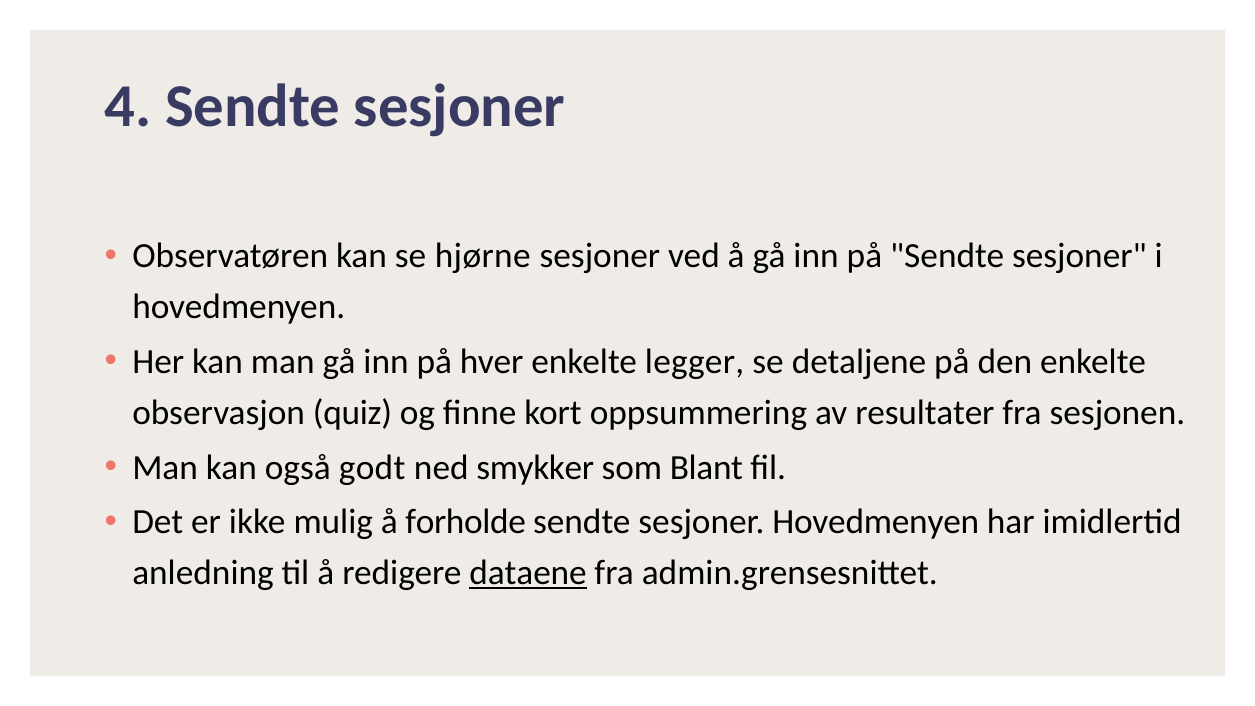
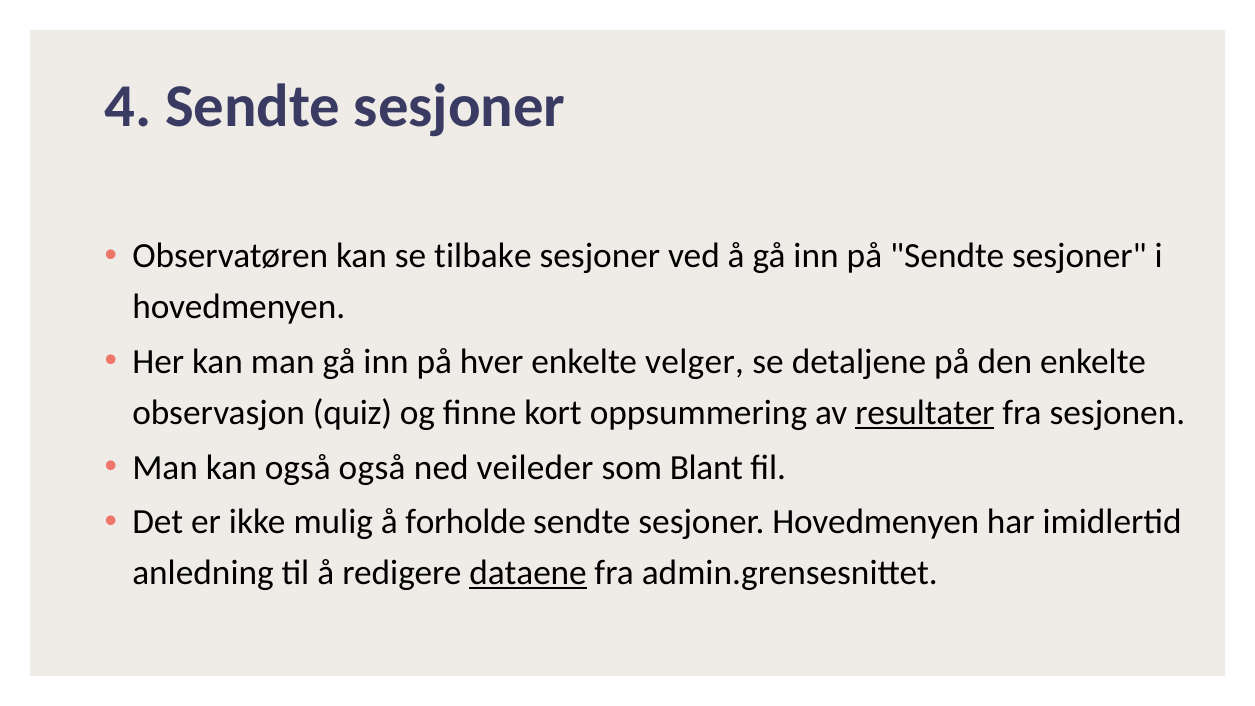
hjørne: hjørne -> tilbake (483, 256)
legger: legger -> velger (695, 362)
resultater underline: none -> present (925, 413)
også godt: godt -> også (372, 467)
smykker: smykker -> veileder (535, 467)
